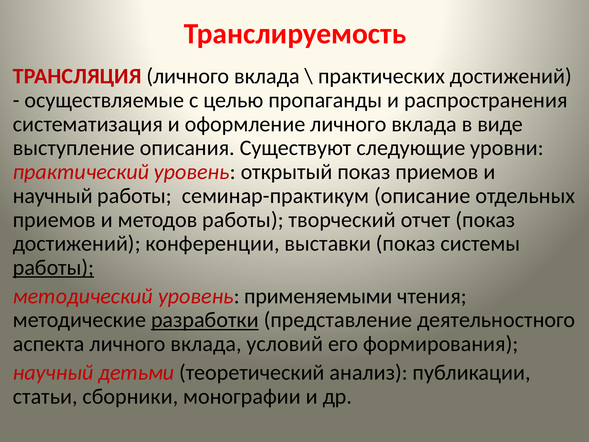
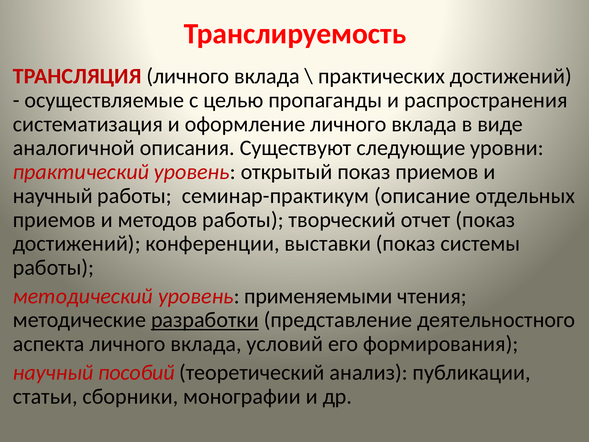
выступление: выступление -> аналогичной (74, 148)
работы underline: present -> none (53, 267)
детьми: детьми -> пособий (137, 372)
